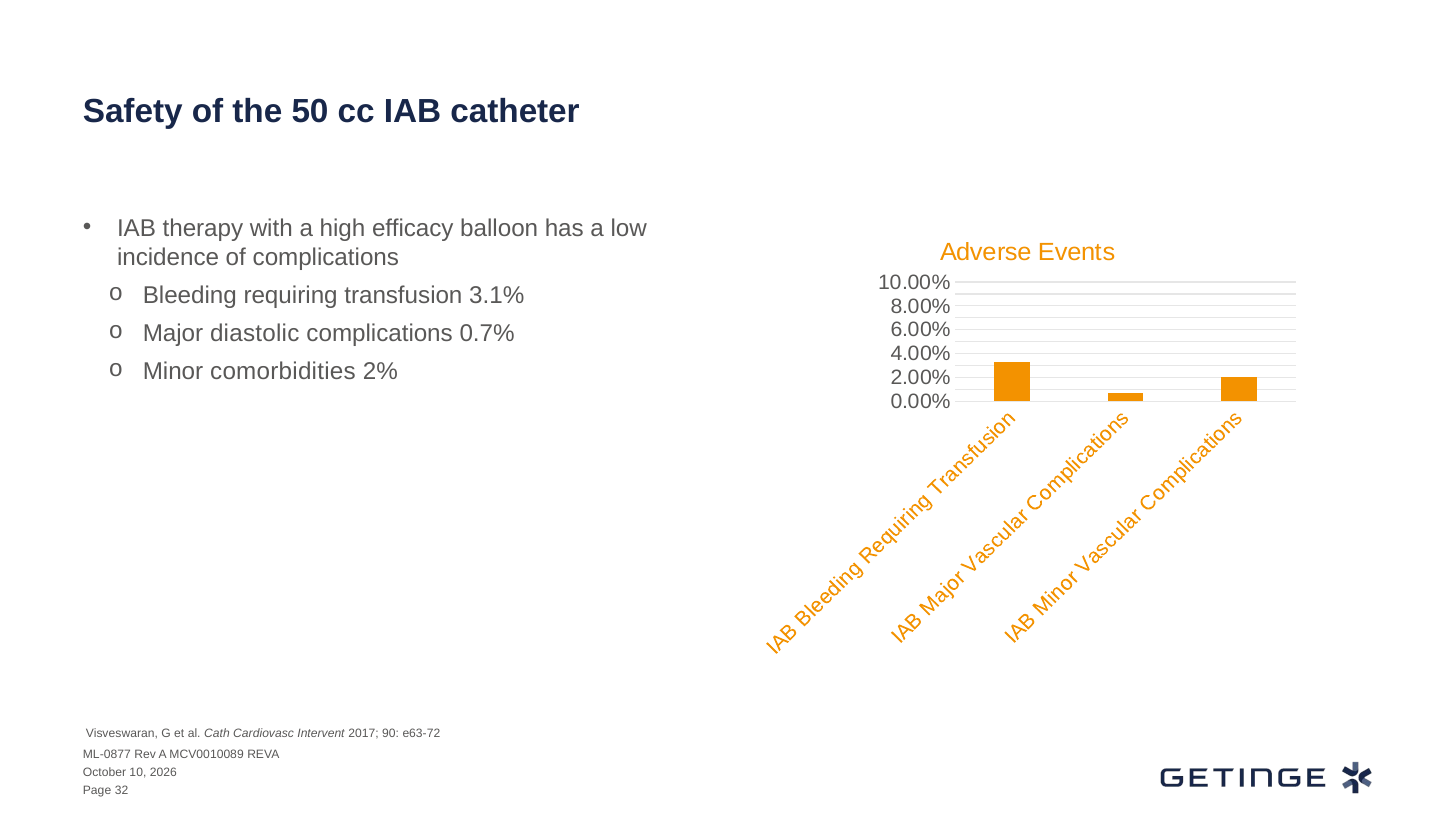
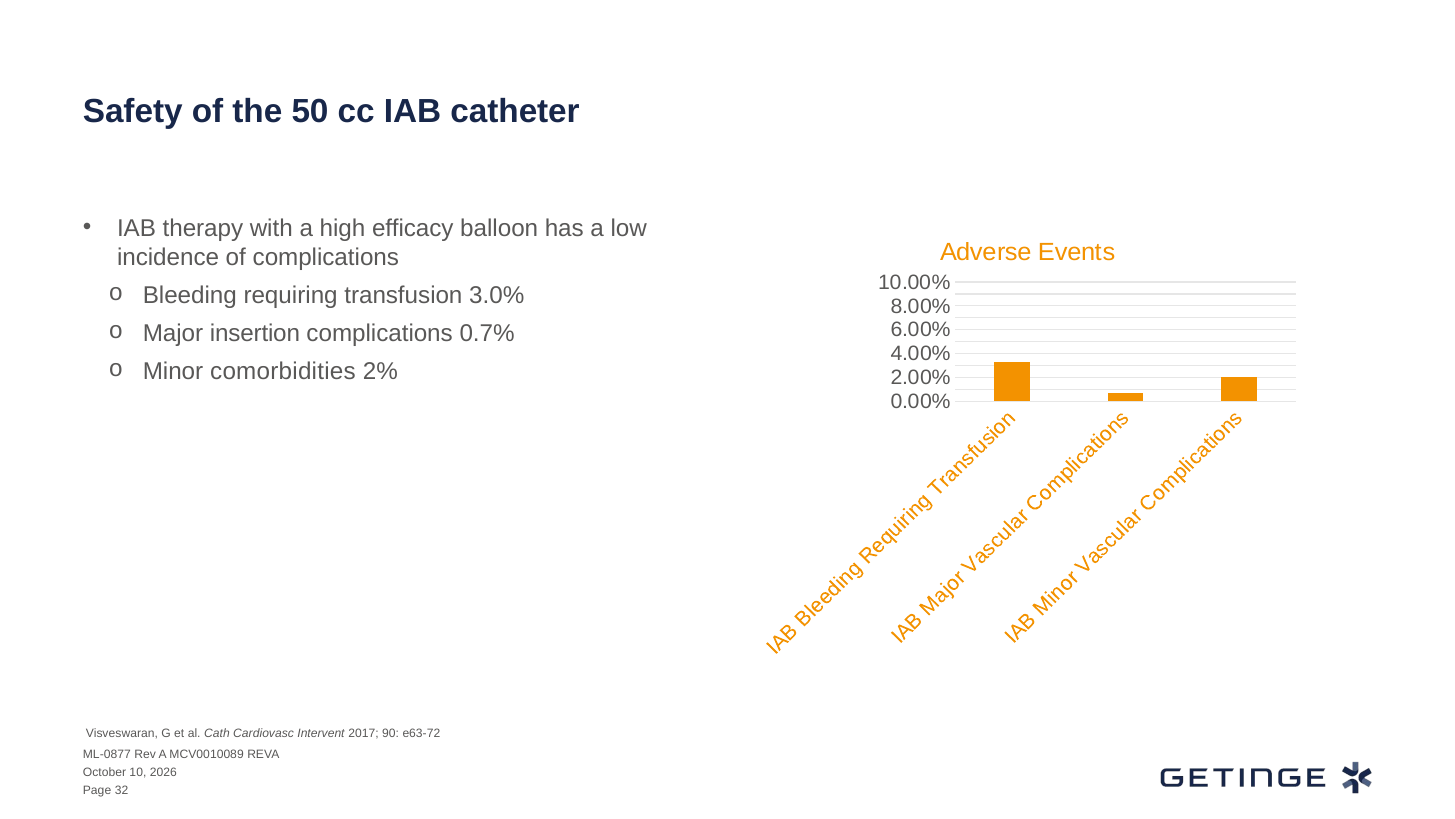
3.1%: 3.1% -> 3.0% (497, 295)
diastolic: diastolic -> insertion (255, 333)
